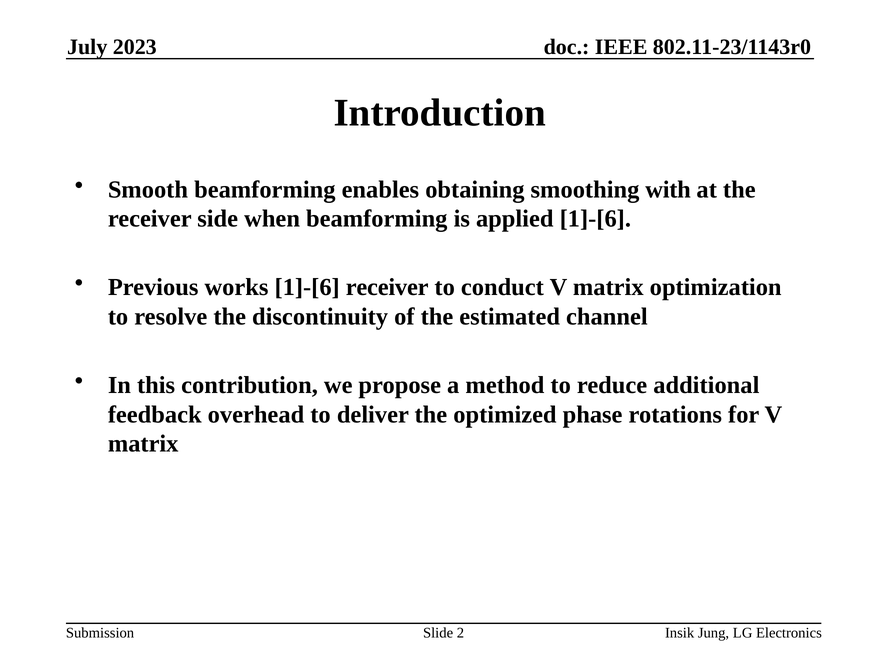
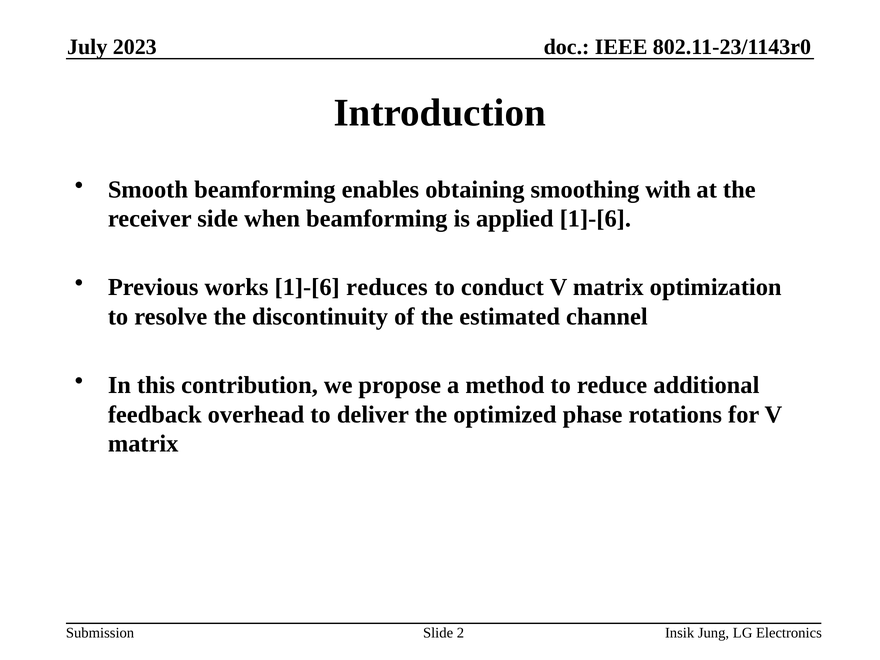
1]-[6 receiver: receiver -> reduces (387, 287)
